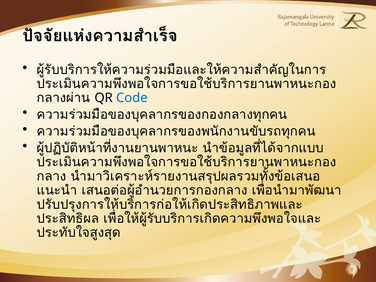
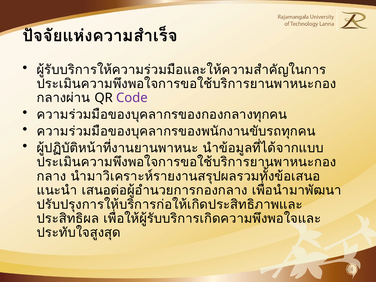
Code colour: blue -> purple (132, 98)
